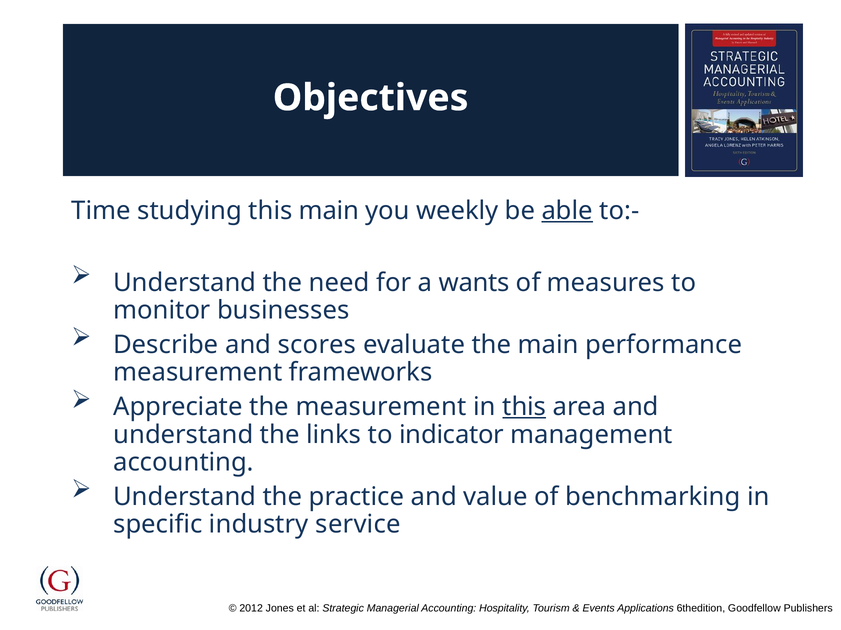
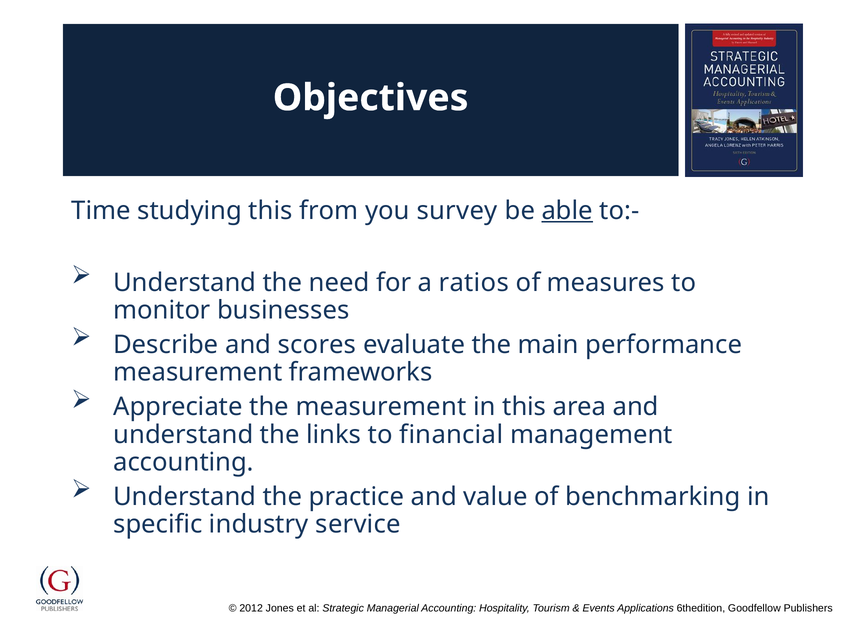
this main: main -> from (329, 211)
weekly: weekly -> survey (457, 211)
wants: wants -> ratios (474, 283)
this underline: present -> none (524, 407)
indicator: indicator -> financial (451, 435)
